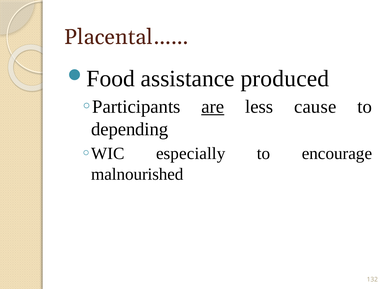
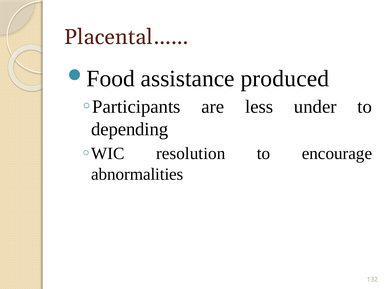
are underline: present -> none (213, 107)
cause: cause -> under (315, 107)
especially: especially -> resolution (191, 153)
malnourished: malnourished -> abnormalities (137, 174)
